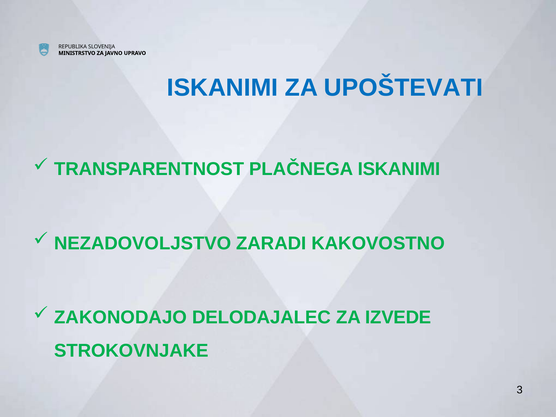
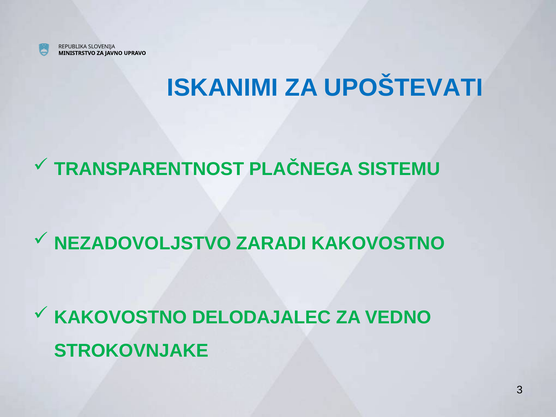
PLAČNEGA ISKANIMI: ISKANIMI -> SISTEMU (399, 169)
ZAKONODAJO: ZAKONODAJO -> KAKOVOSTNO (121, 317)
IZVEDE: IZVEDE -> VEDNO (398, 317)
